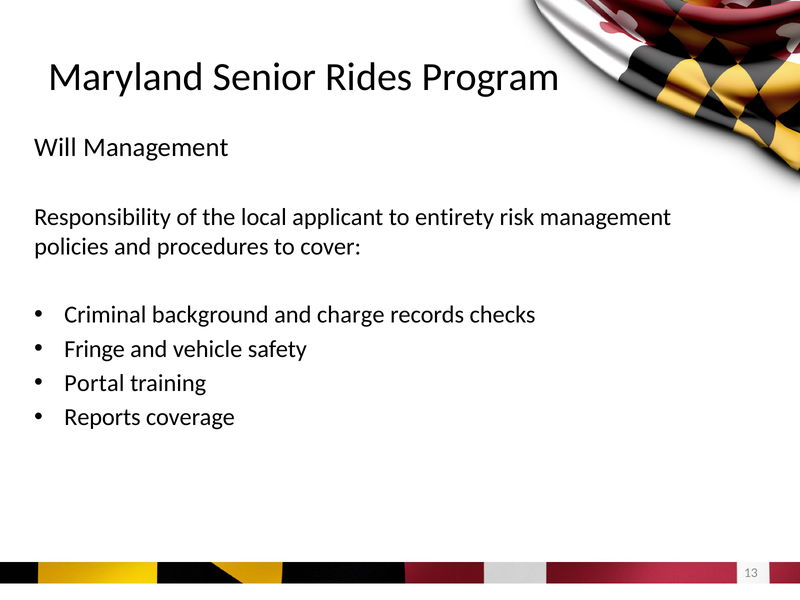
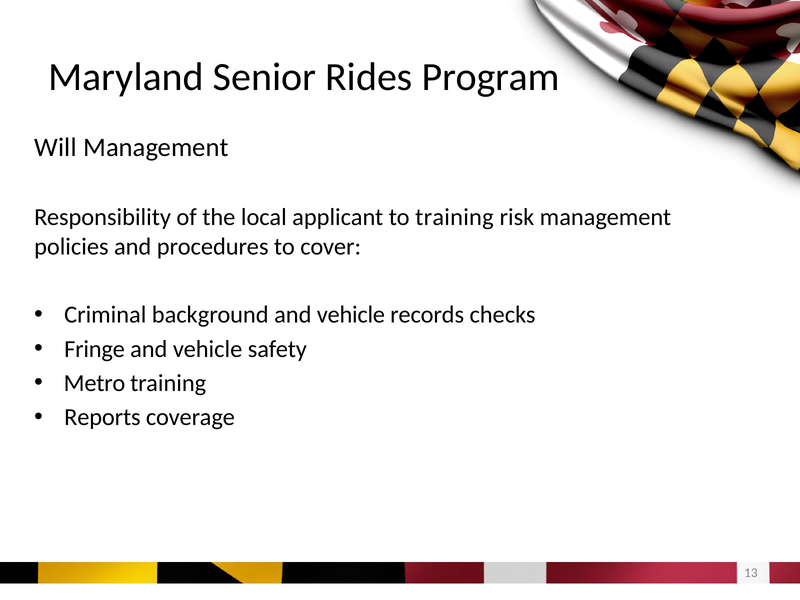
to entirety: entirety -> training (454, 217)
background and charge: charge -> vehicle (351, 315)
Portal: Portal -> Metro (95, 383)
